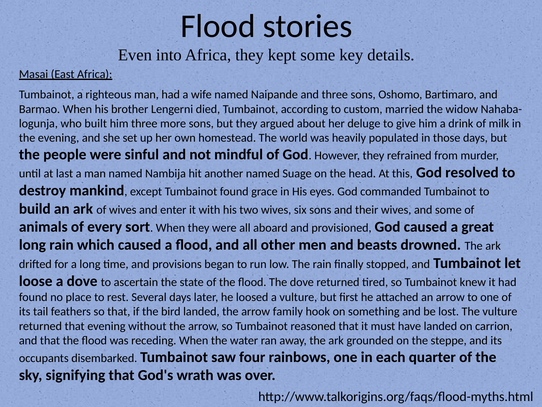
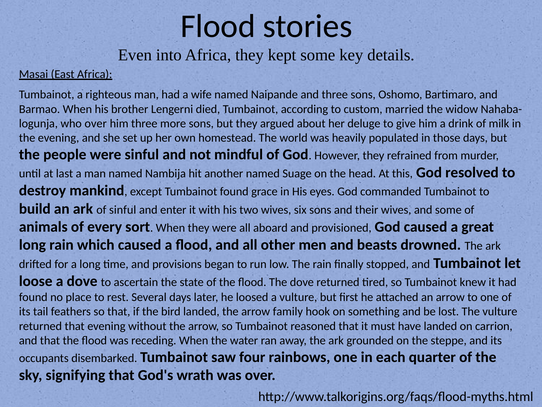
who built: built -> over (96, 123)
of wives: wives -> sinful (123, 209)
